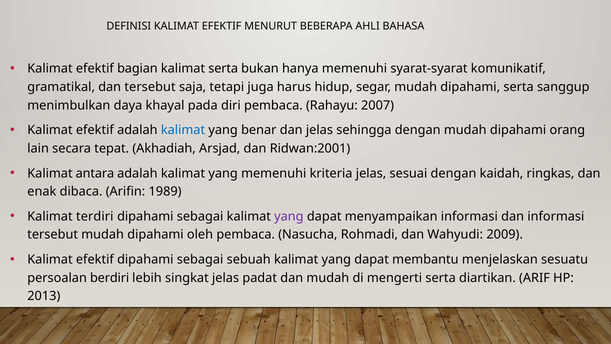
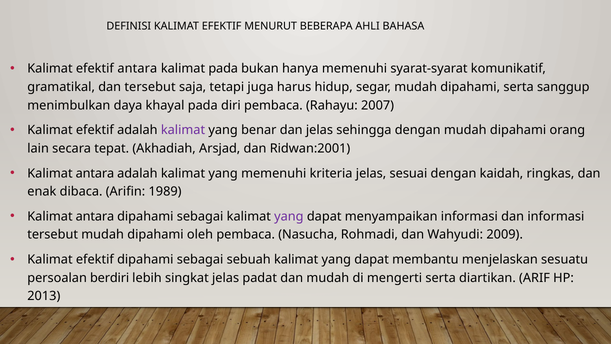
efektif bagian: bagian -> antara (137, 69)
kalimat serta: serta -> pada (223, 69)
kalimat colour: blue -> purple (183, 130)
terdiri: terdiri -> antara (95, 216)
